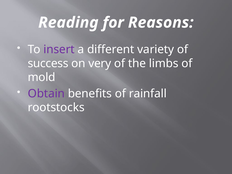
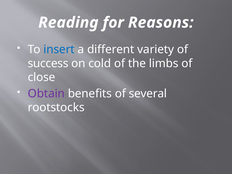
insert colour: purple -> blue (59, 49)
very: very -> cold (100, 63)
mold: mold -> close (42, 77)
rainfall: rainfall -> several (148, 94)
